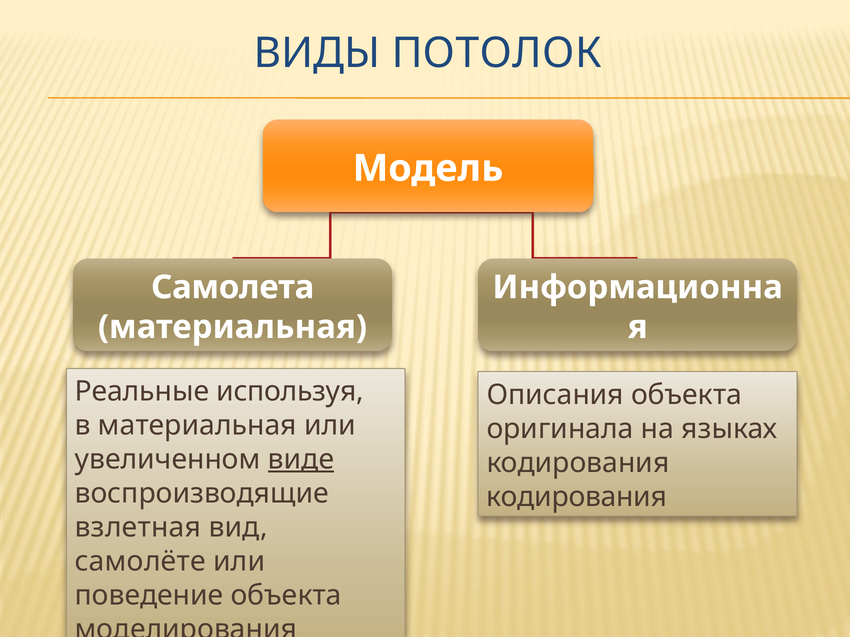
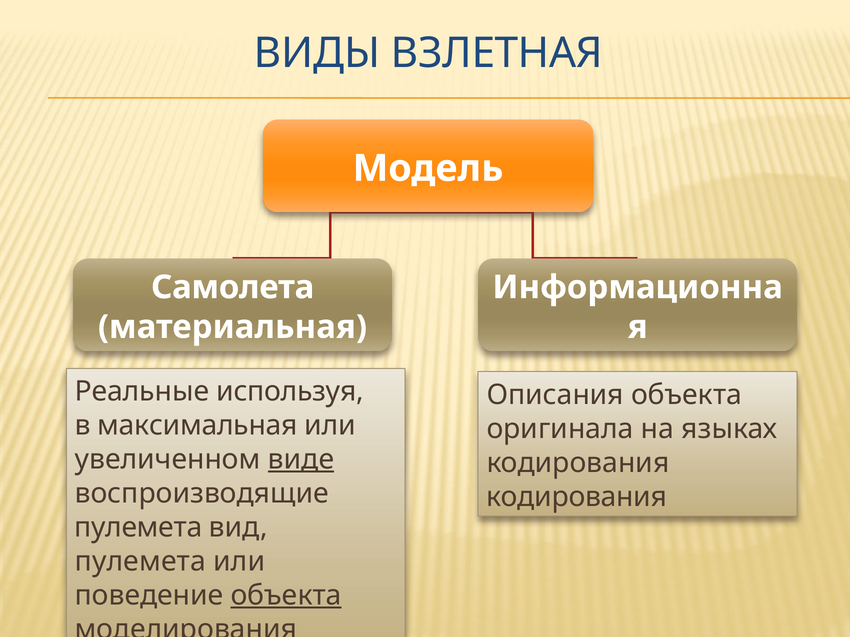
ПОТОЛОК: ПОТОЛОК -> ВЗЛЕТНАЯ (497, 53)
в материальная: материальная -> максимальная (198, 426)
взлетная: взлетная -> пулемета (138, 528)
самолёте: самолёте -> пулемета (140, 562)
объекта underline: none -> present (286, 596)
